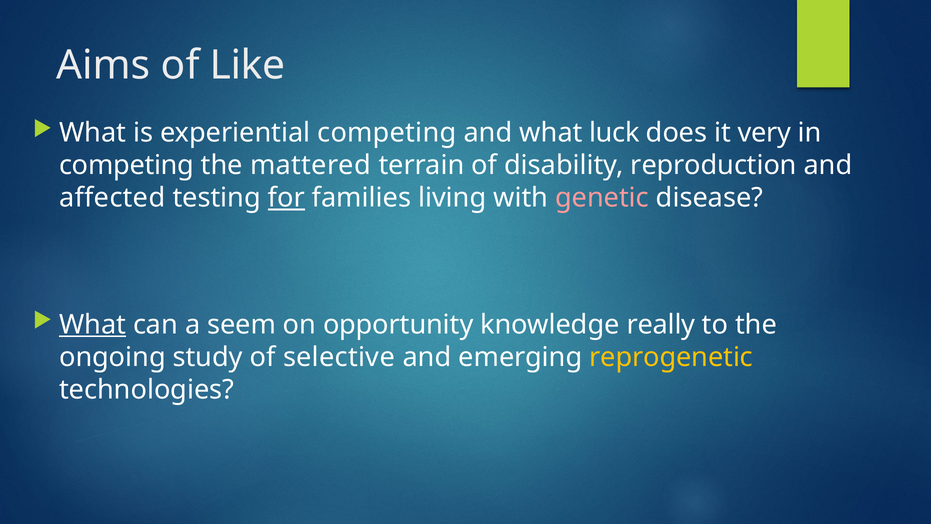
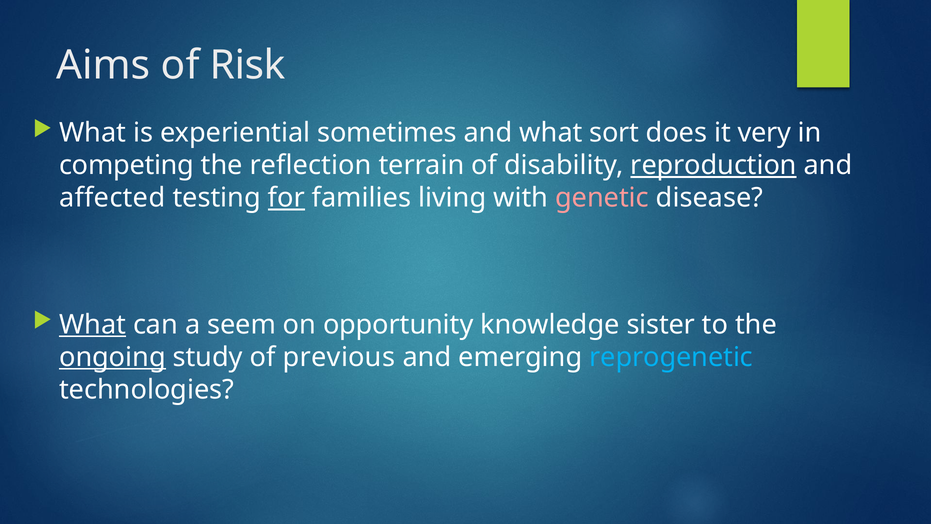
Like: Like -> Risk (248, 65)
experiential competing: competing -> sometimes (387, 133)
luck: luck -> sort (614, 133)
mattered: mattered -> reflection (311, 165)
reproduction underline: none -> present (714, 165)
really: really -> sister (661, 324)
ongoing underline: none -> present (112, 357)
selective: selective -> previous (339, 357)
reprogenetic colour: yellow -> light blue (671, 357)
